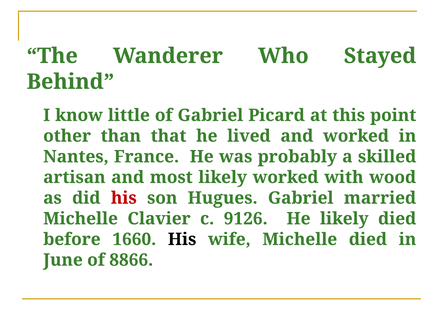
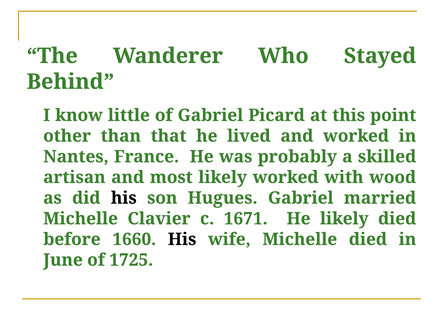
his colour: red -> black (124, 198)
9126: 9126 -> 1671 (246, 219)
8866: 8866 -> 1725 (131, 260)
